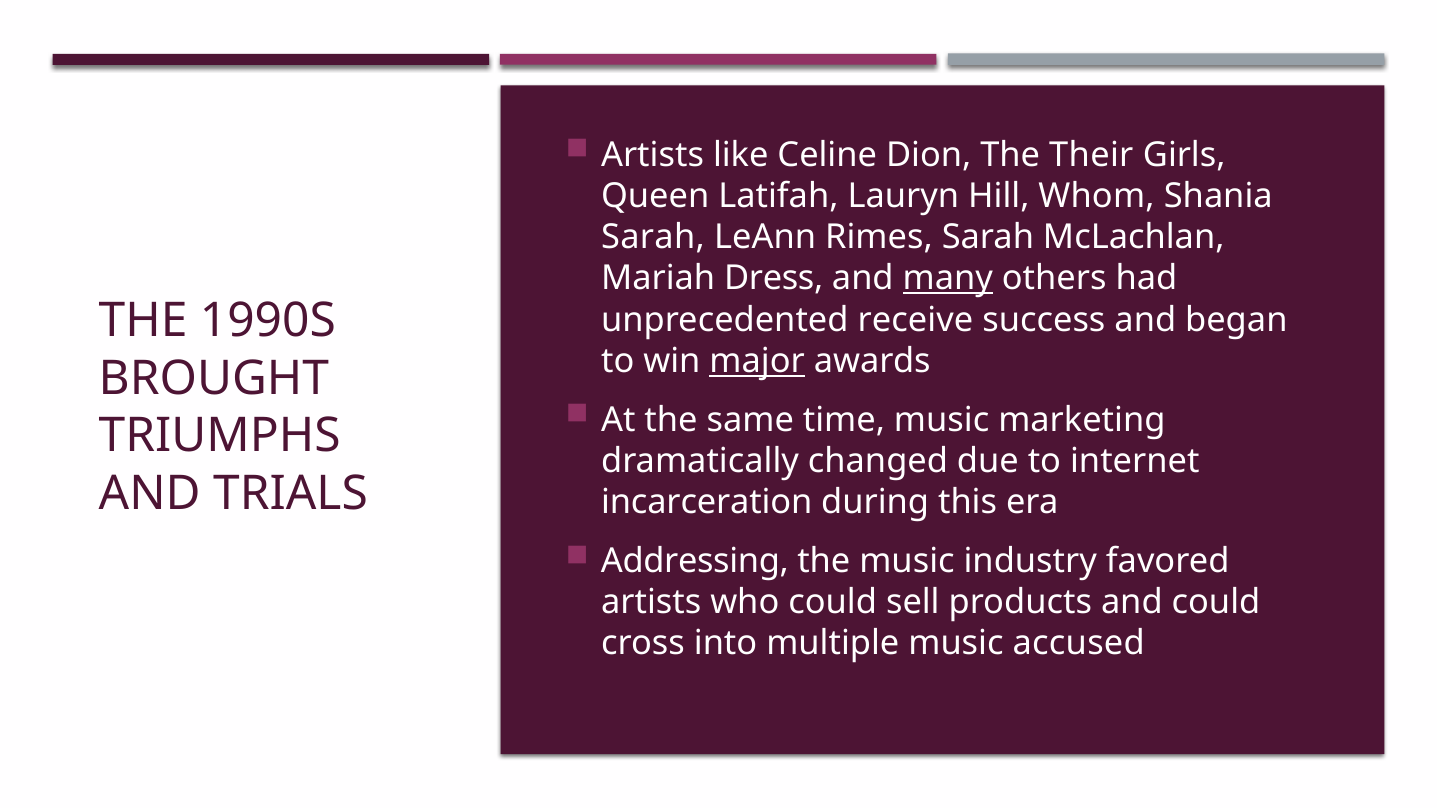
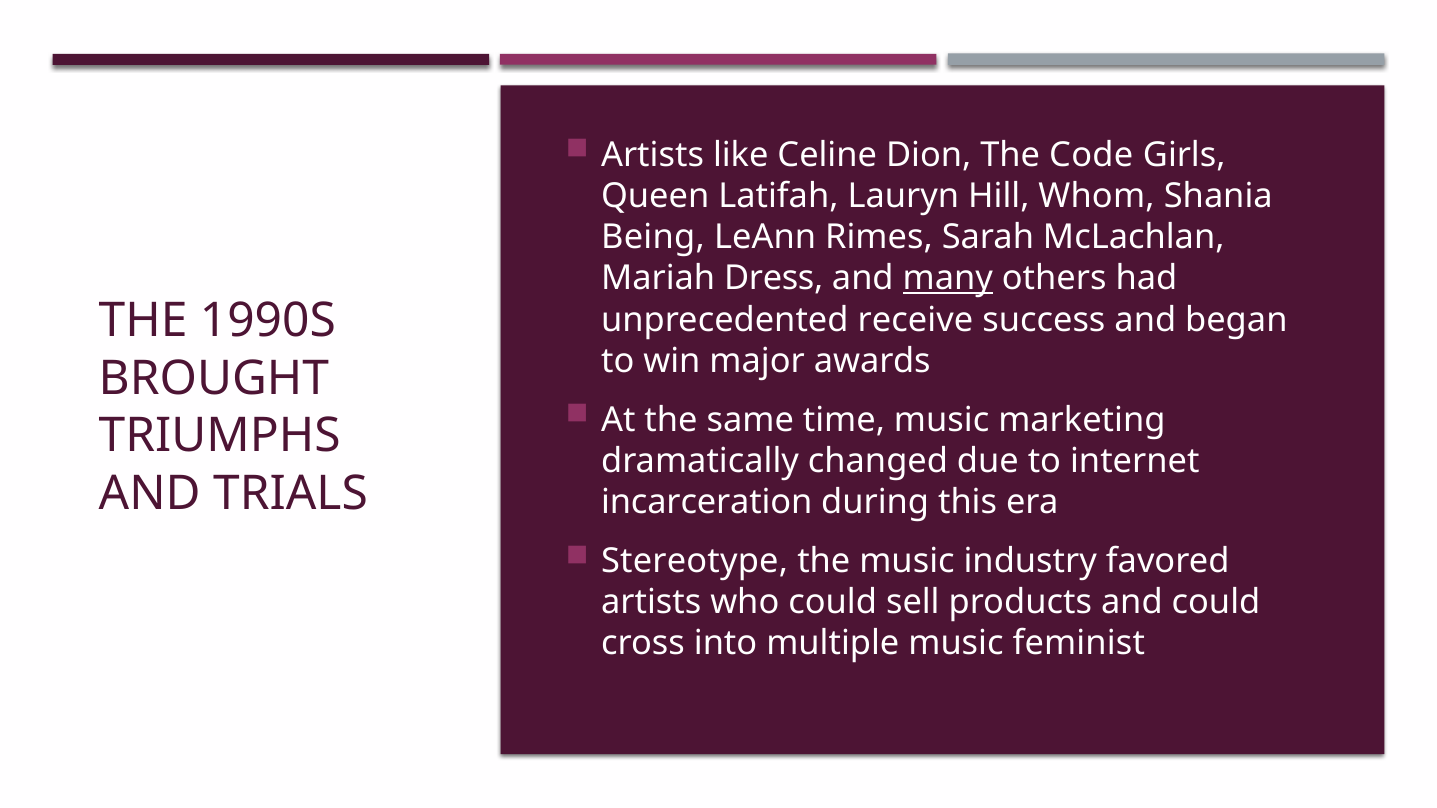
Their: Their -> Code (1091, 155)
Sarah: Sarah -> Being (653, 237)
major underline: present -> none (757, 361)
Addressing: Addressing -> Stereotype (695, 561)
accused: accused -> feminist (1079, 644)
